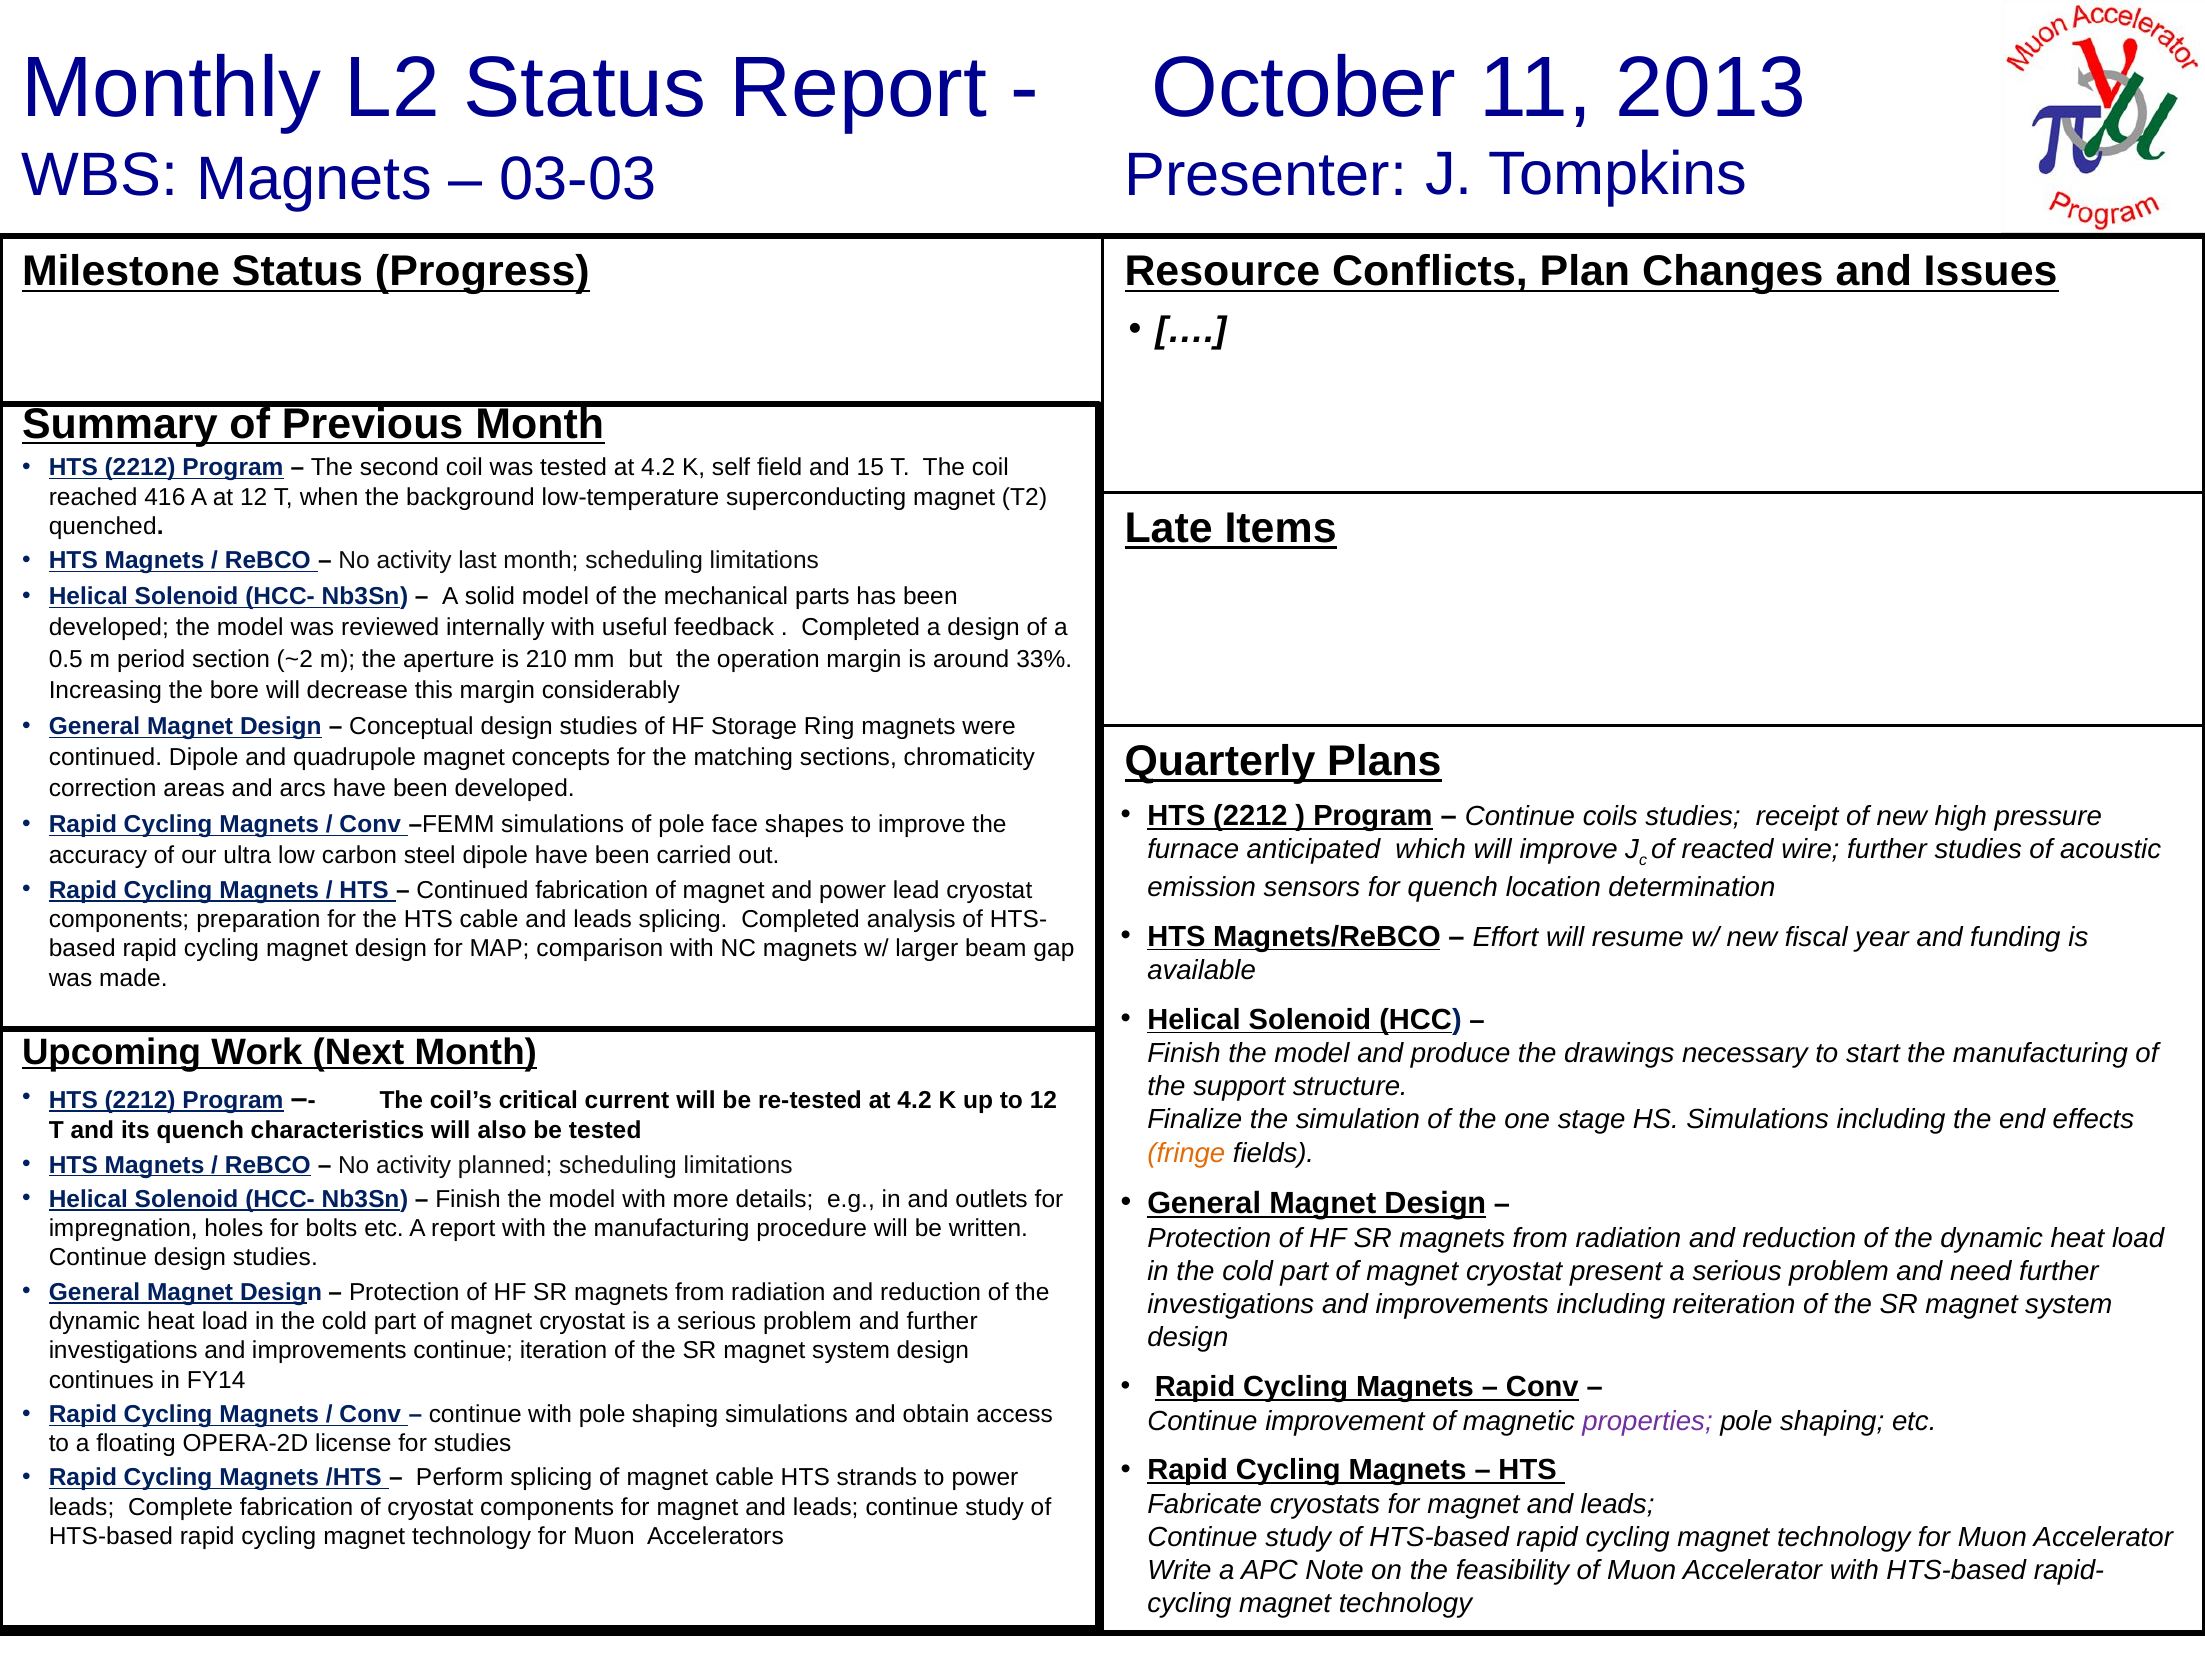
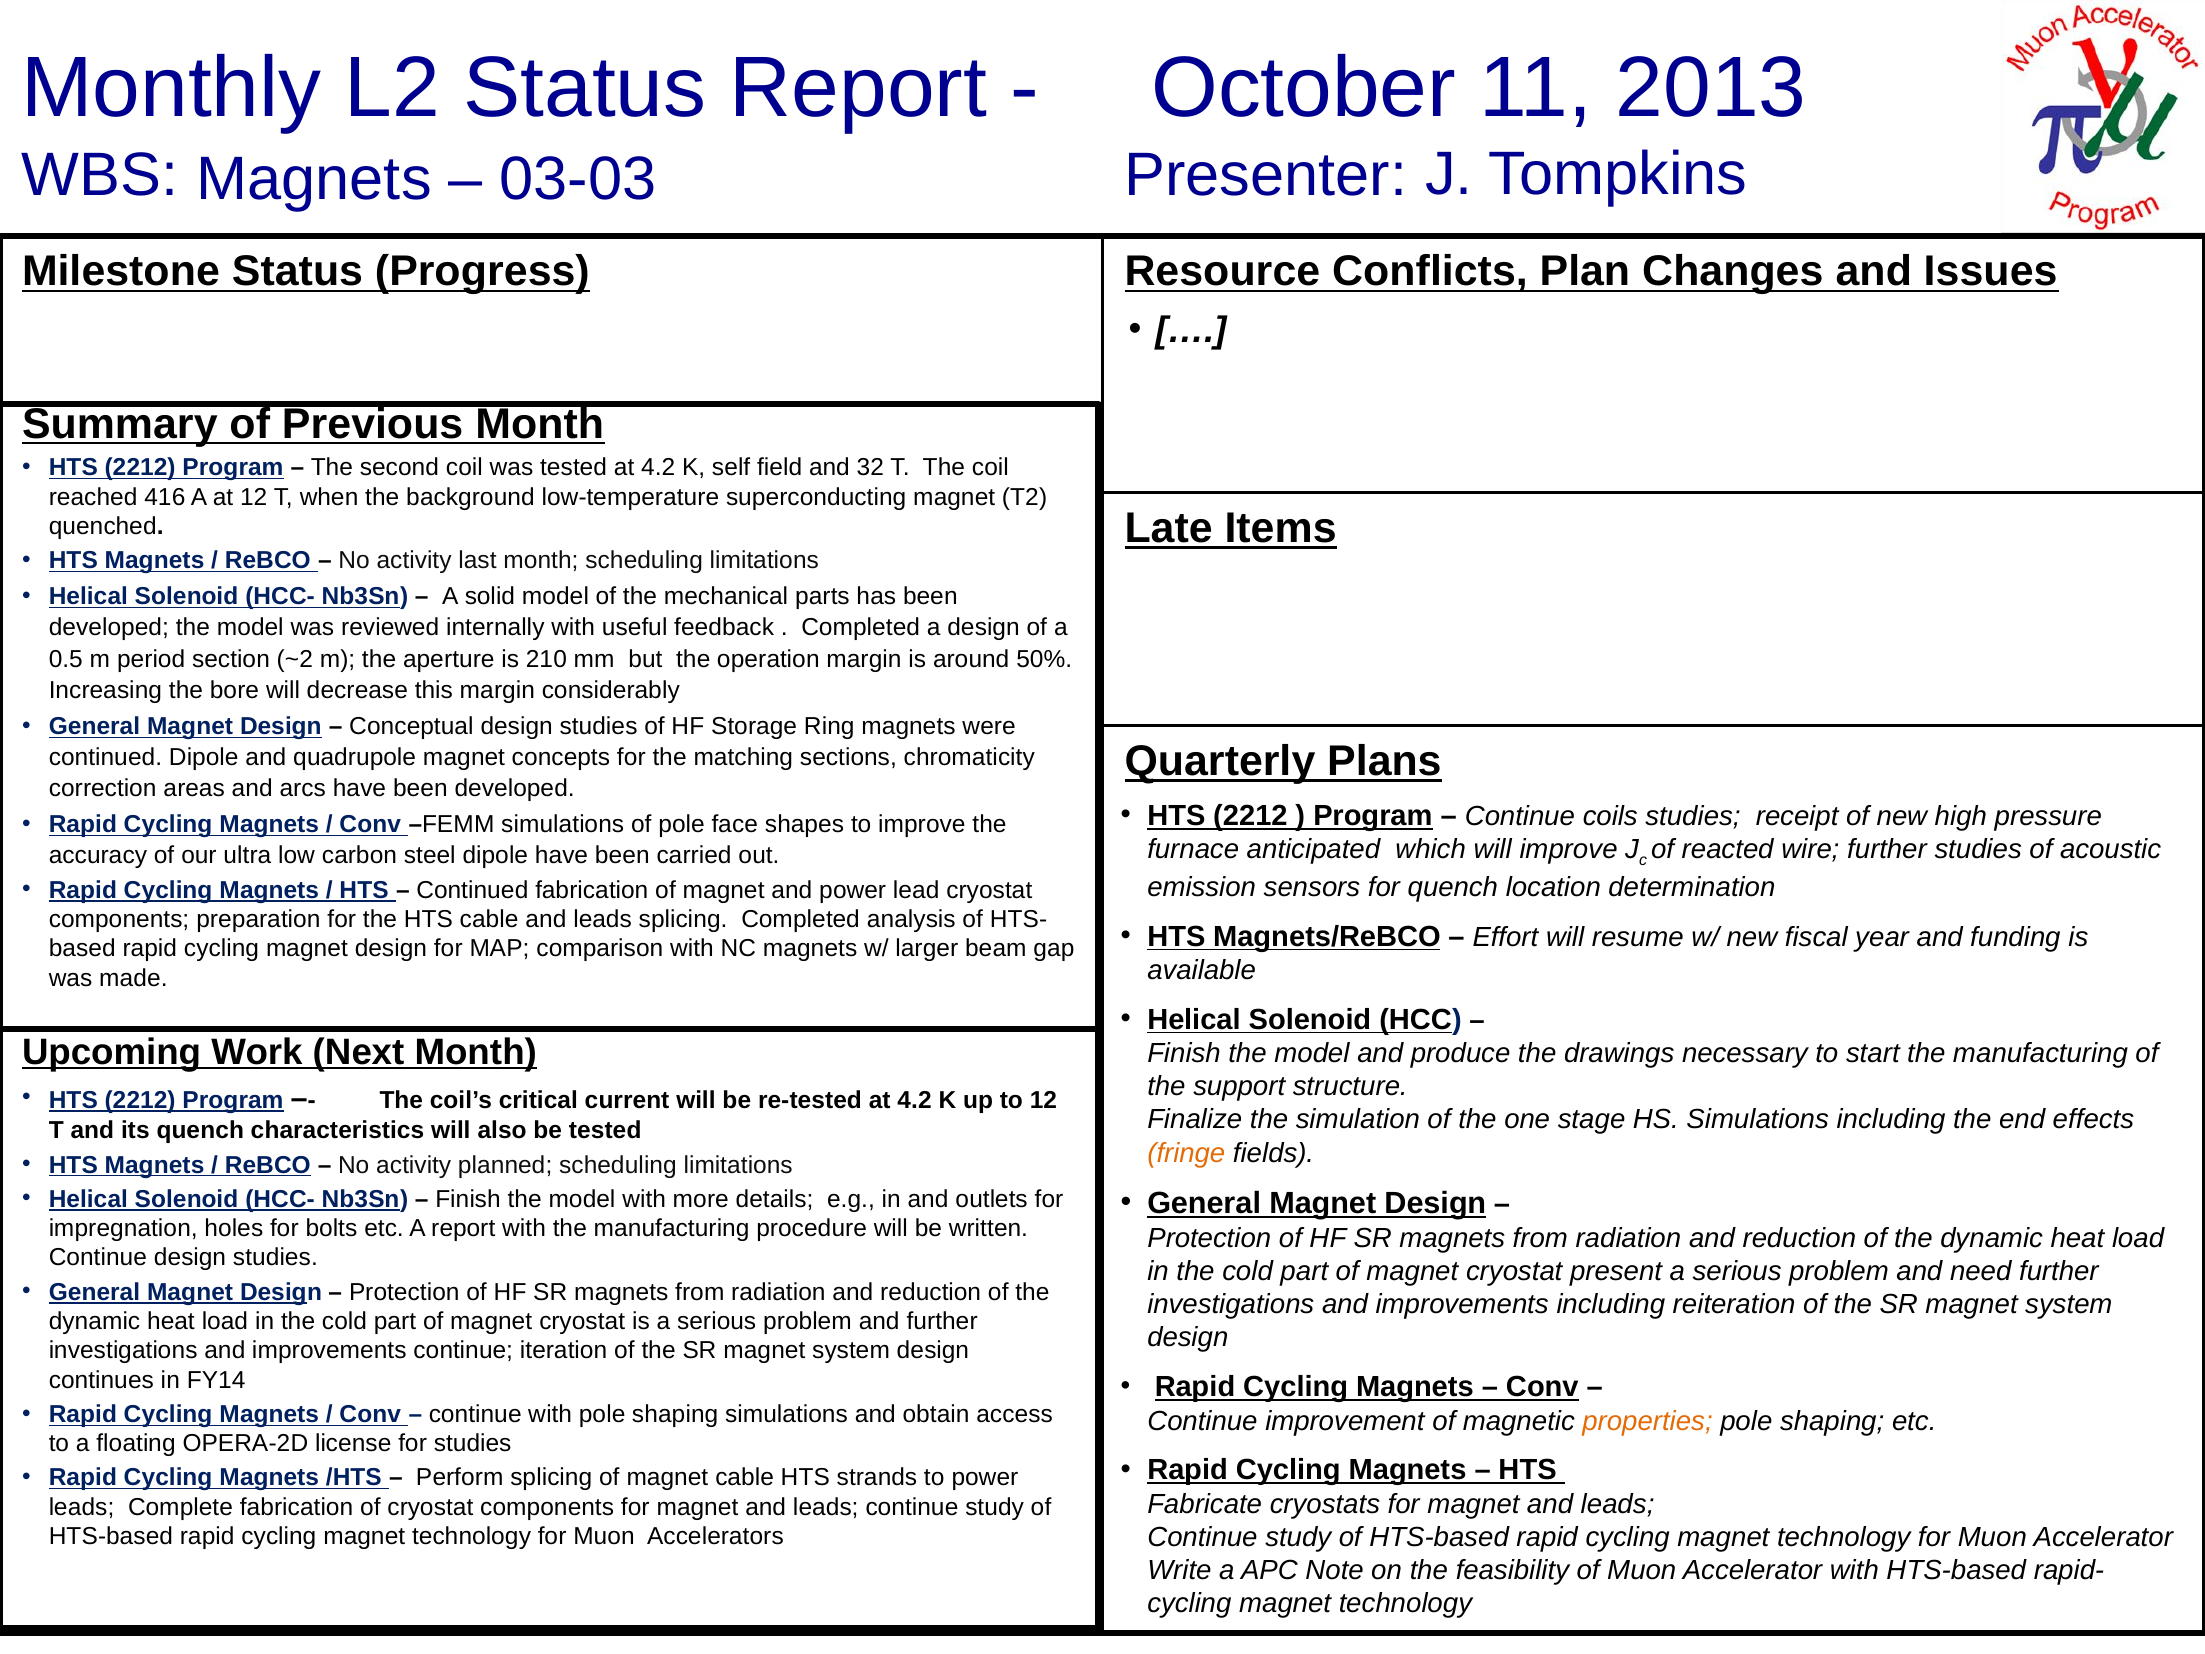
15: 15 -> 32 (870, 468)
33%: 33% -> 50% (1044, 659)
properties colour: purple -> orange (1647, 1421)
